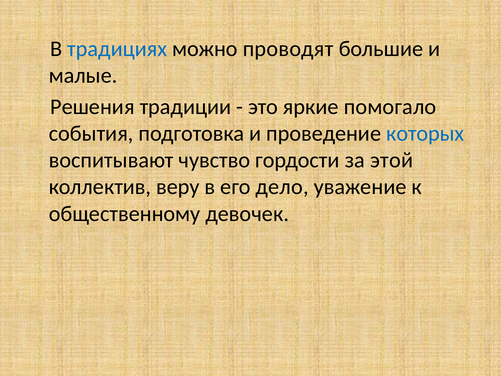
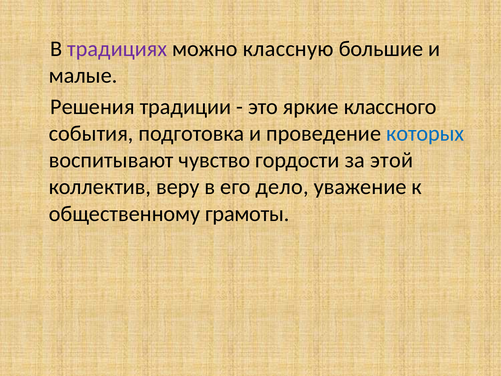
традициях colour: blue -> purple (117, 49)
проводят: проводят -> классную (288, 49)
помогало: помогало -> классного (390, 107)
девочек: девочек -> грамоты (247, 214)
